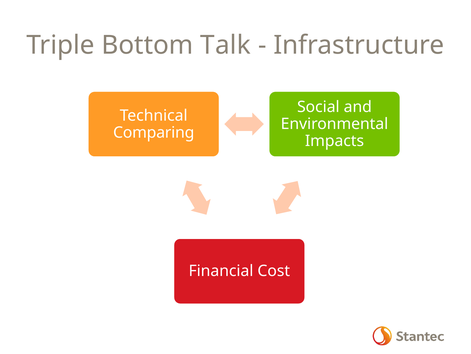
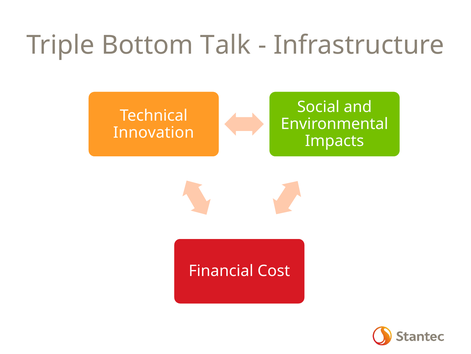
Comparing: Comparing -> Innovation (154, 132)
